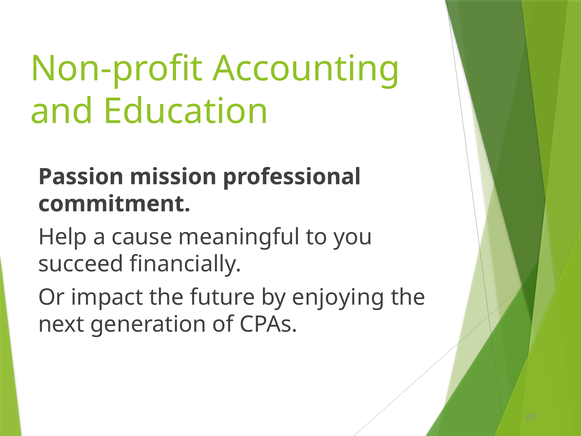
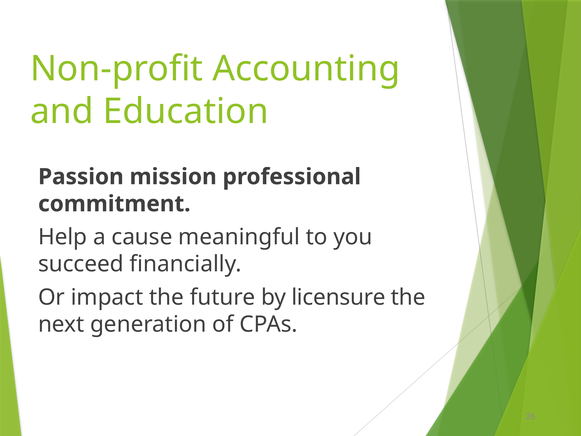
enjoying: enjoying -> licensure (339, 297)
